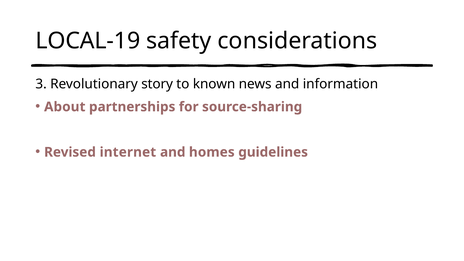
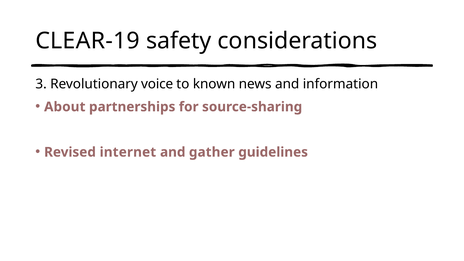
LOCAL-19: LOCAL-19 -> CLEAR-19 (88, 41)
story: story -> voice (157, 84)
homes: homes -> gather (212, 152)
